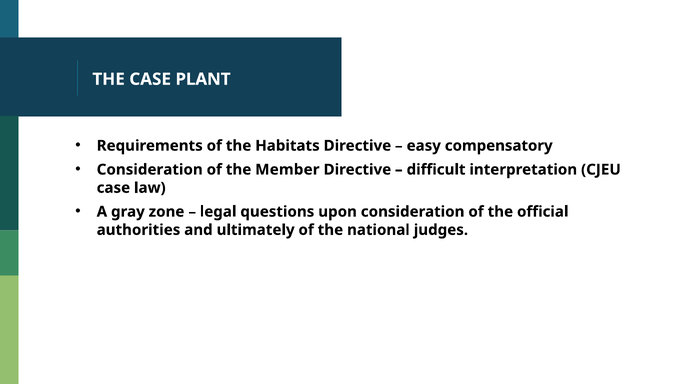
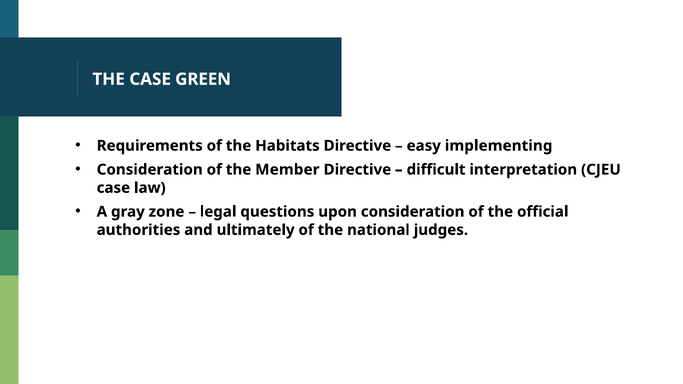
PLANT: PLANT -> GREEN (203, 79)
compensatory: compensatory -> implementing (499, 146)
